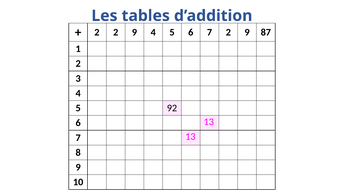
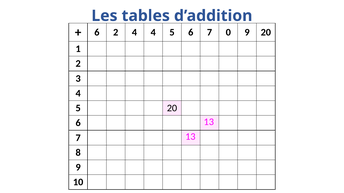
2: 2 -> 6 (97, 32)
9: 9 -> 4 (134, 32)
7 2: 2 -> 0 (228, 32)
9 87: 87 -> 20 (266, 32)
5 92: 92 -> 20 (172, 108)
